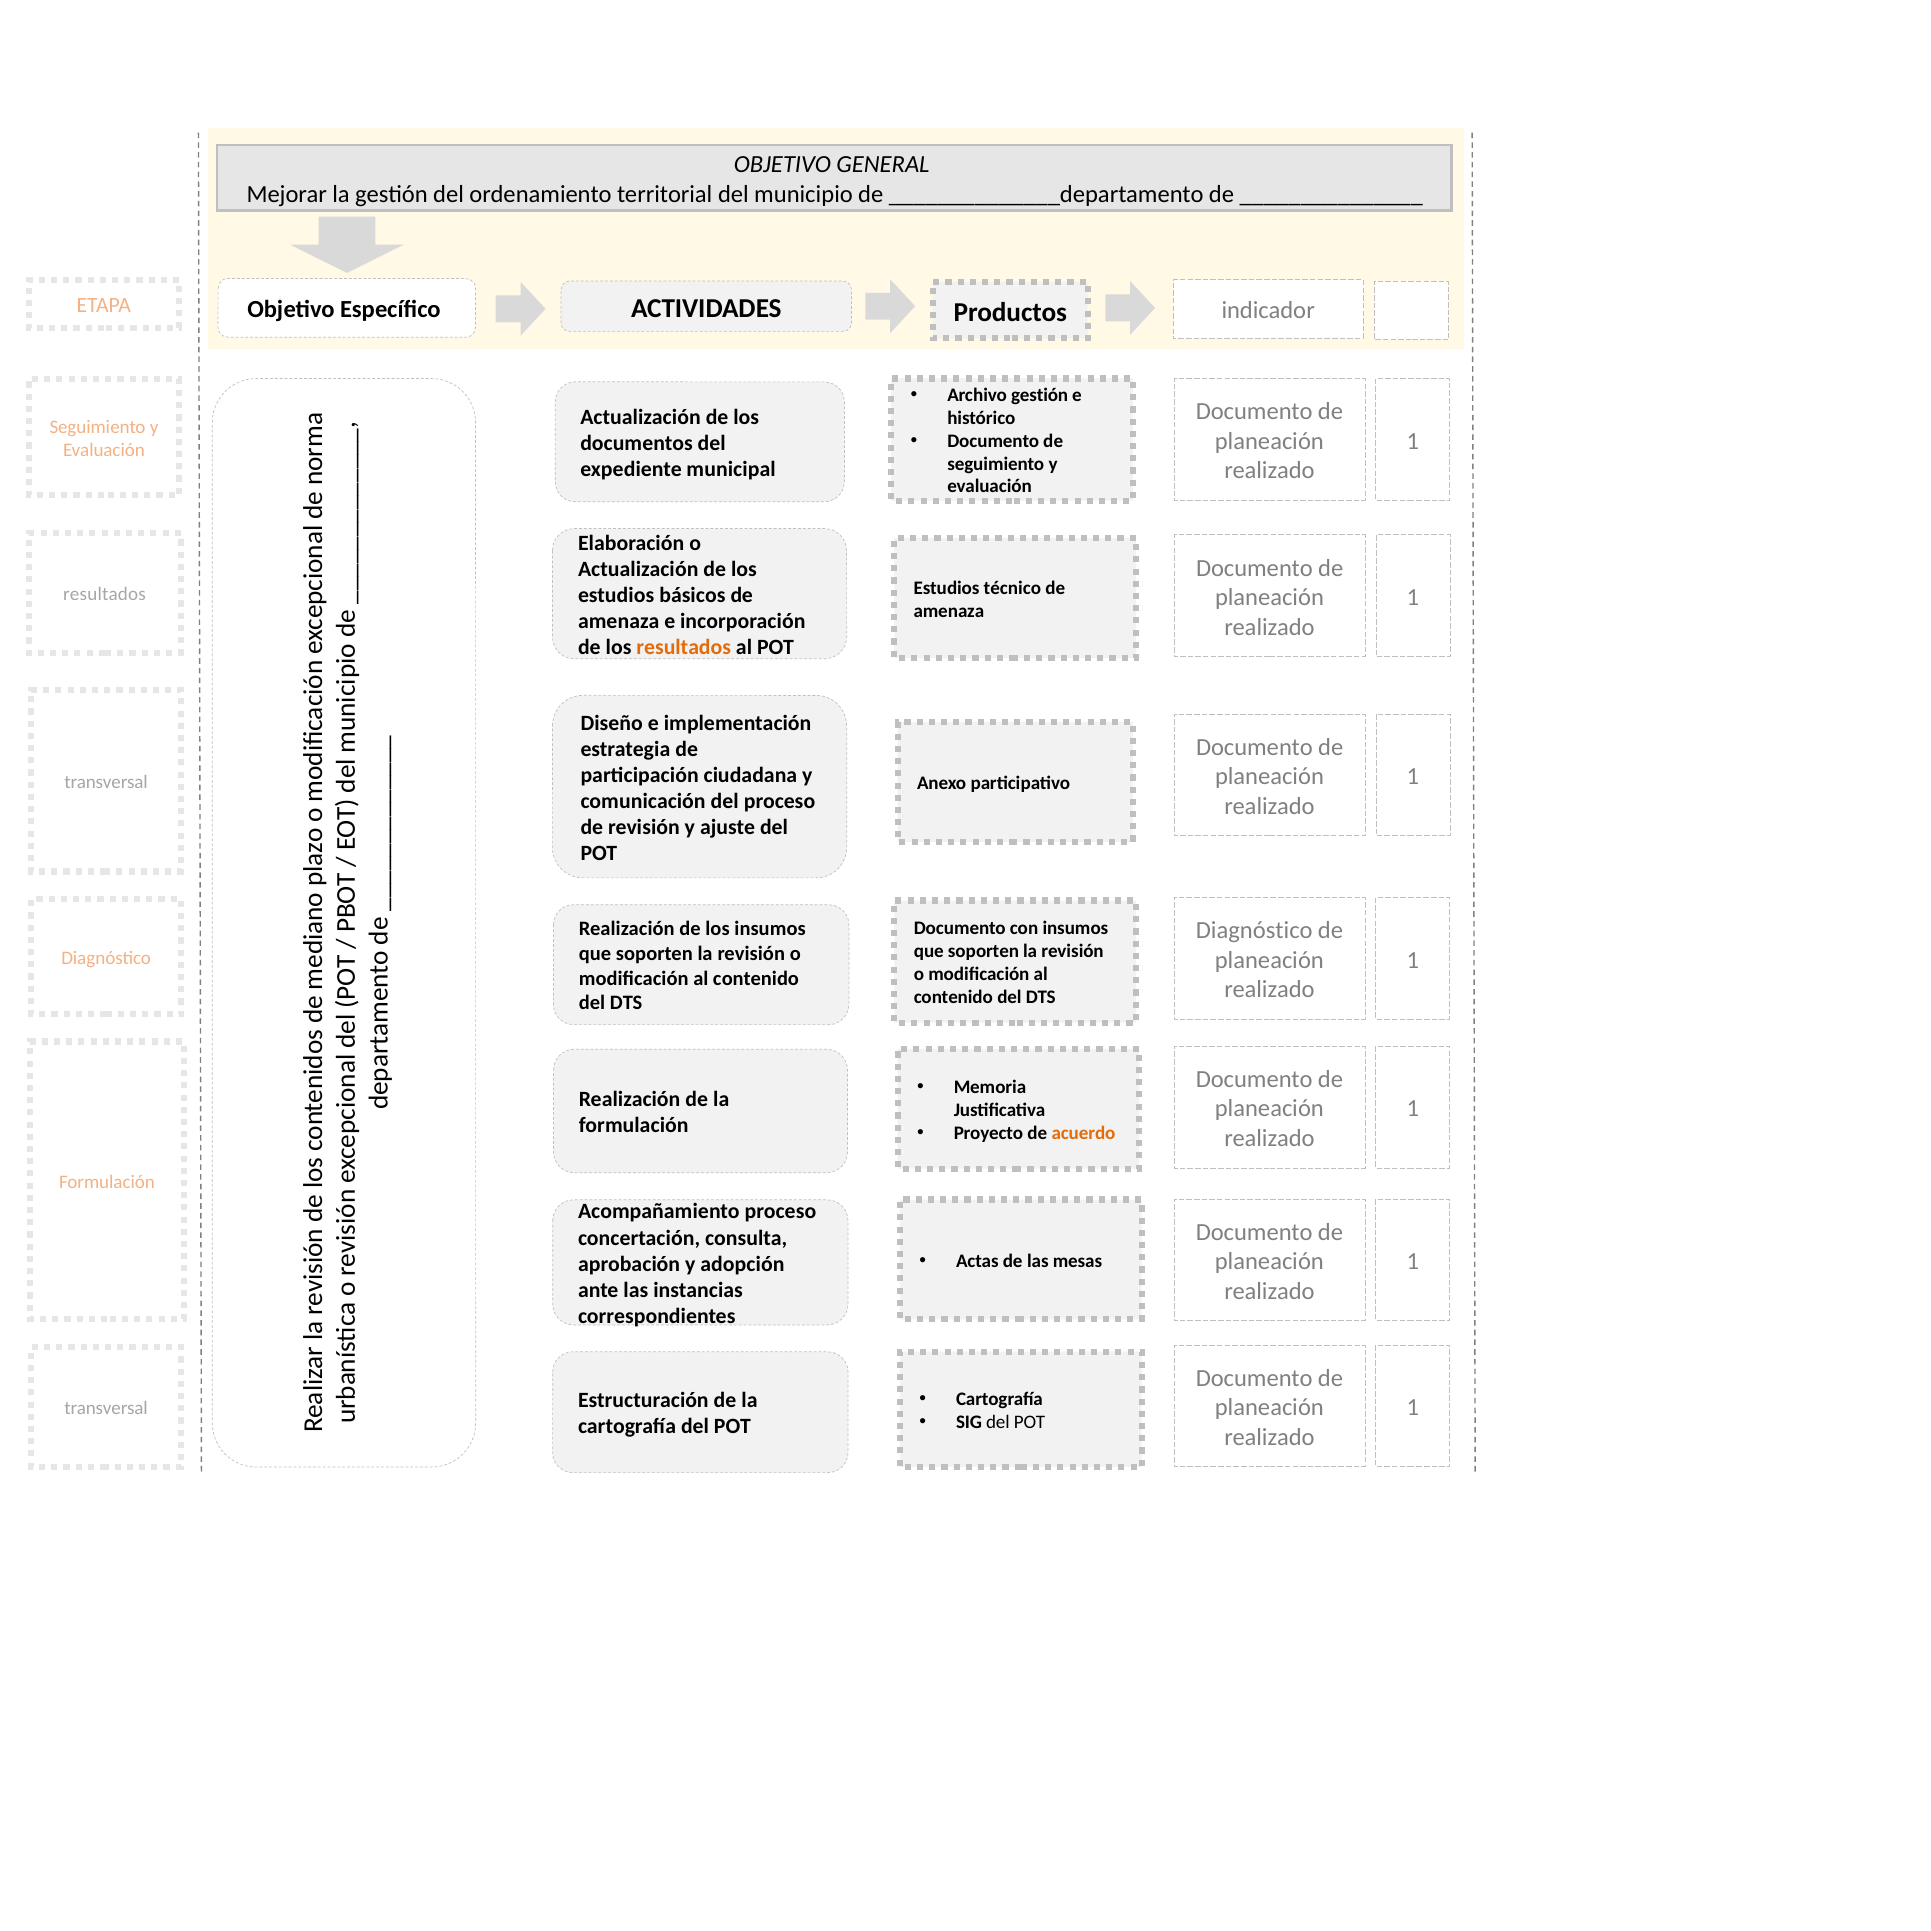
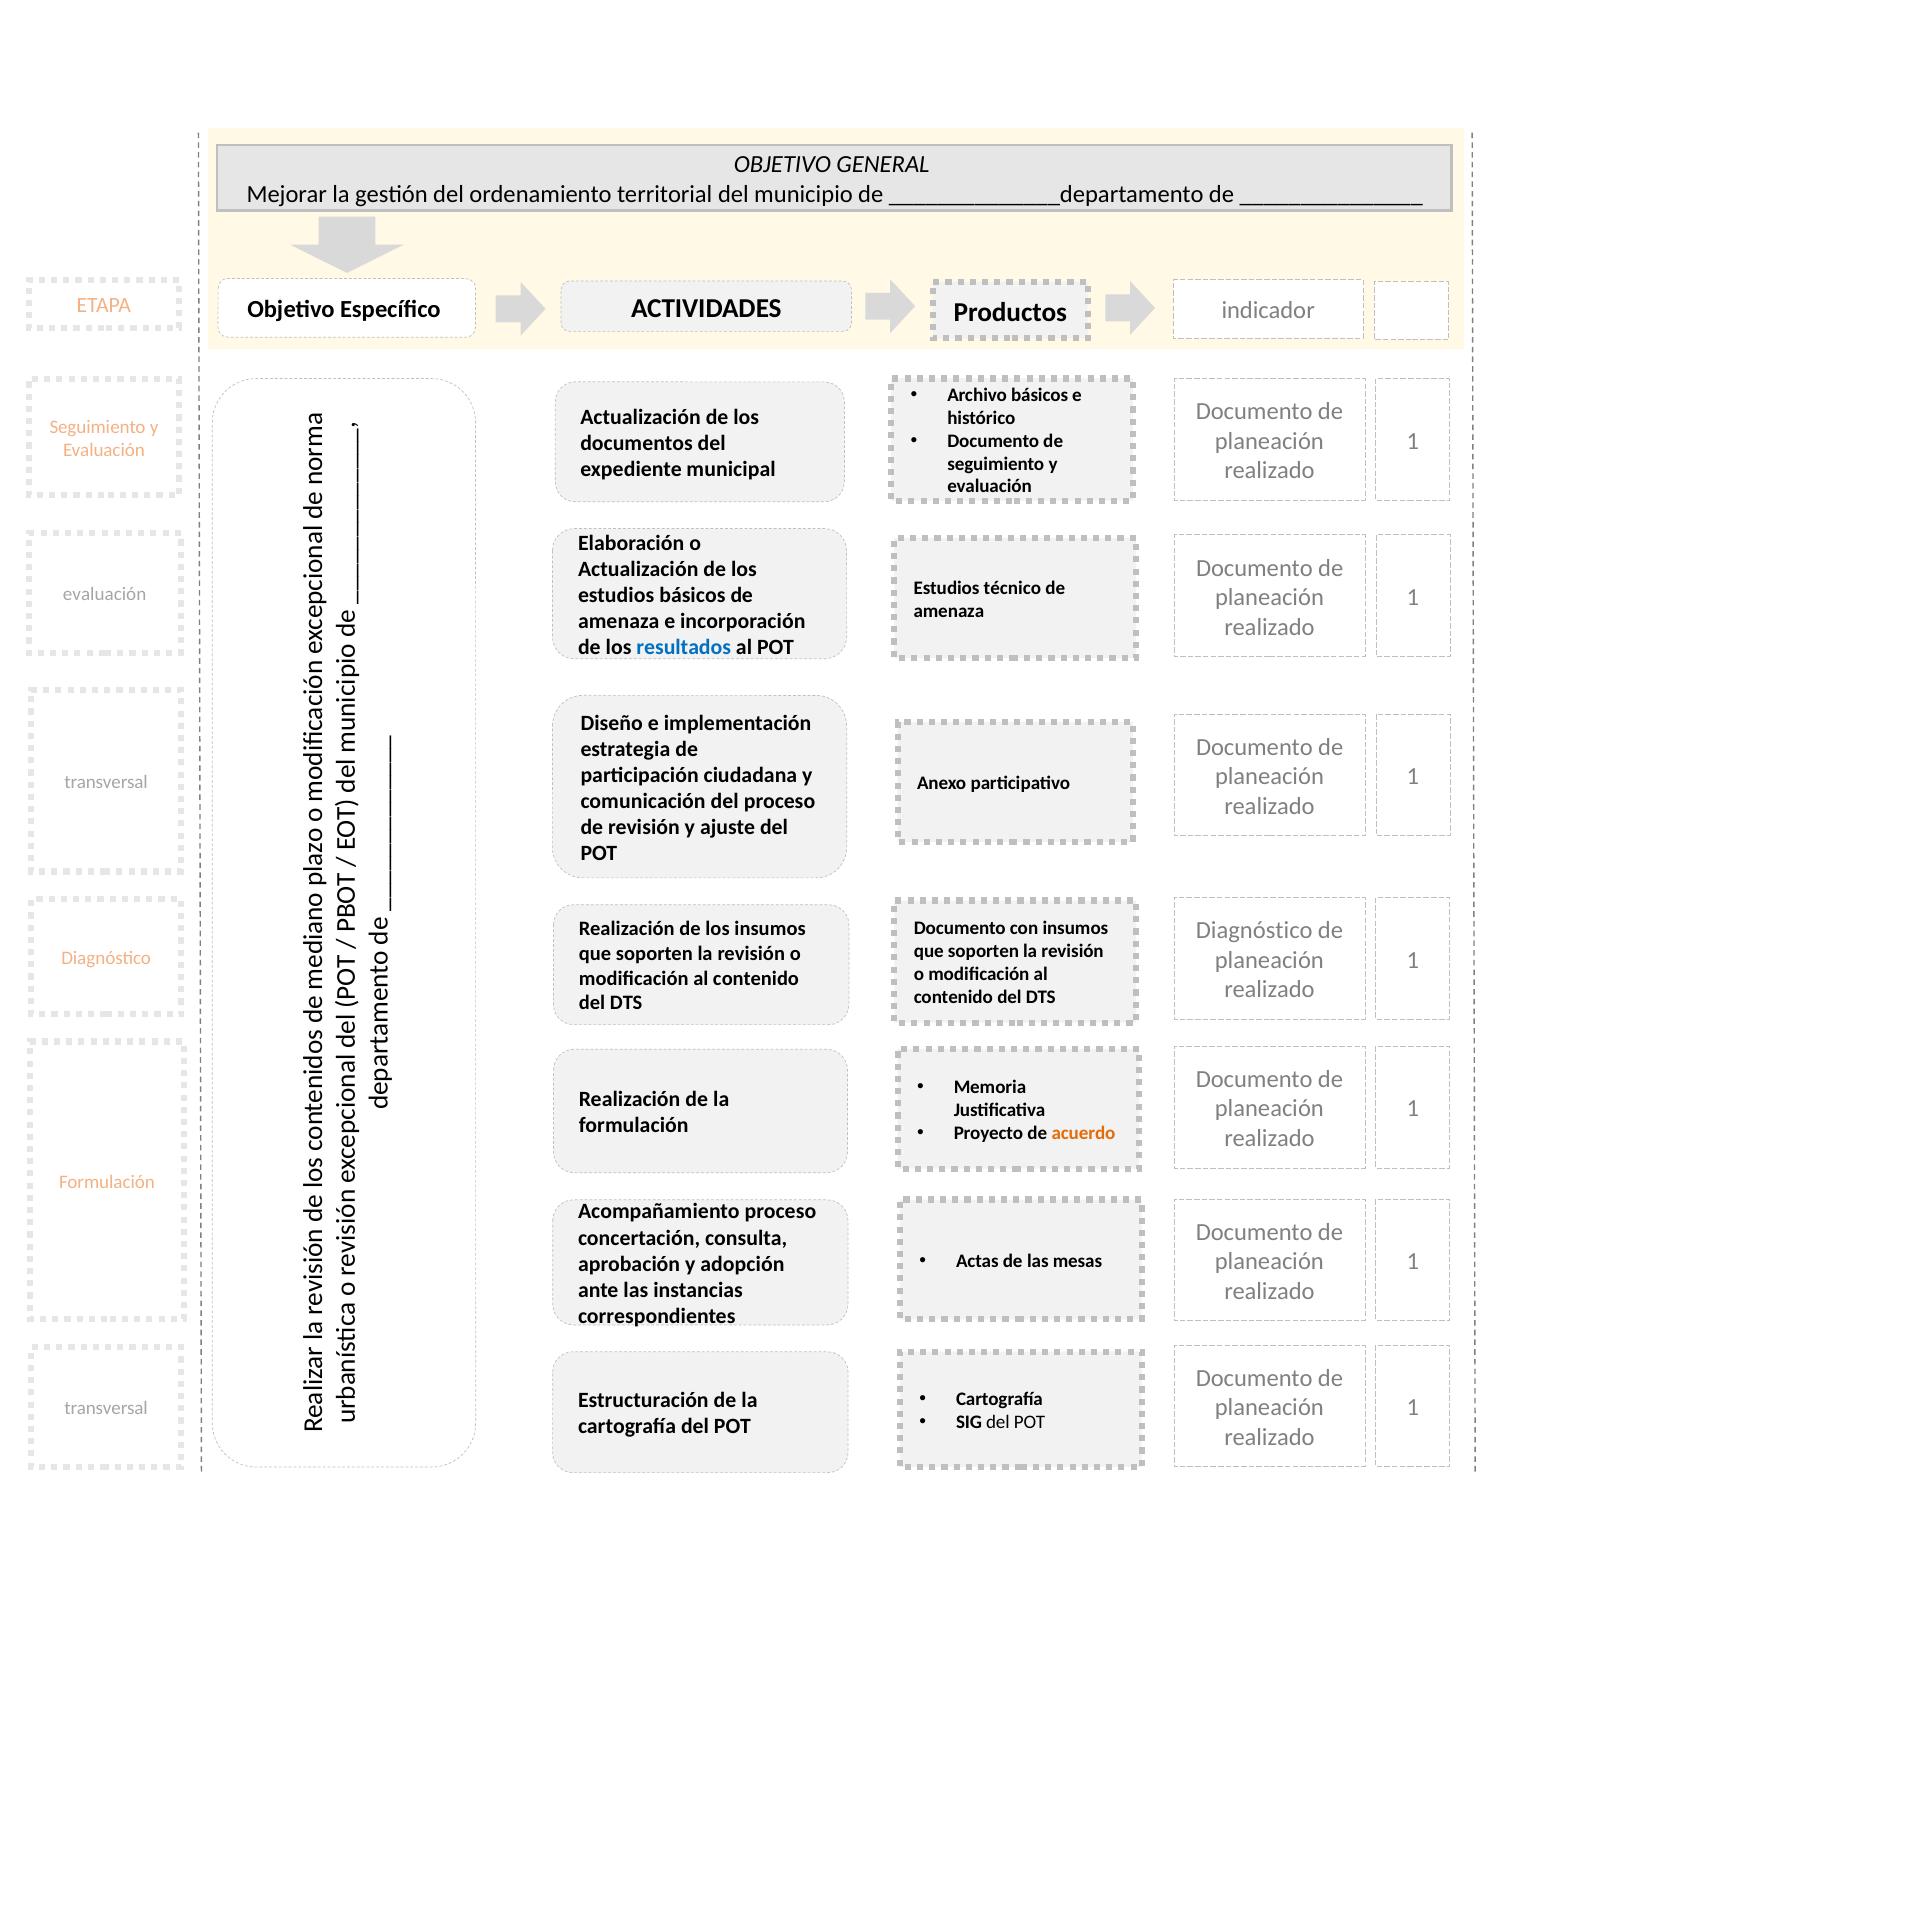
Archivo gestión: gestión -> básicos (1040, 395)
resultados: resultados -> evaluación (105, 594)
resultados colour: orange -> blue (684, 647)
